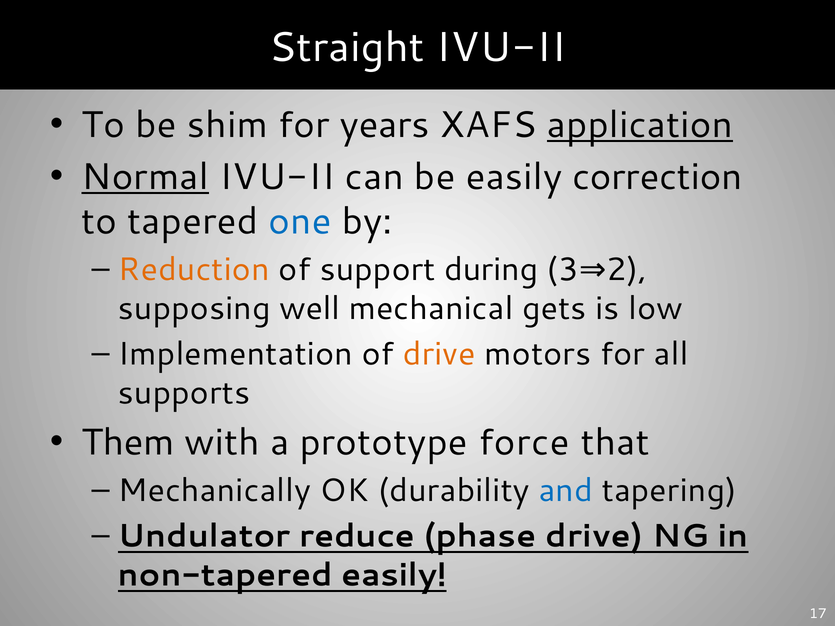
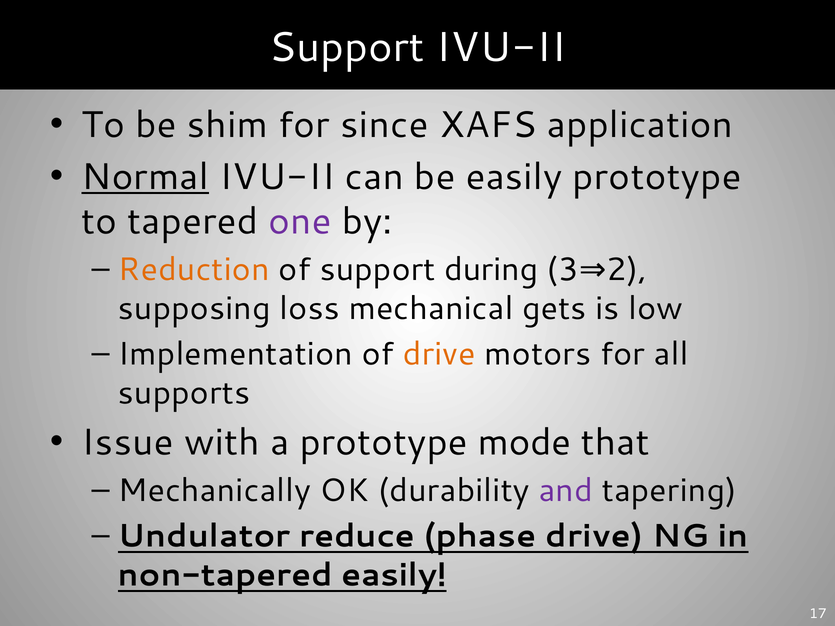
Straight: Straight -> Support (347, 48)
years: years -> since (385, 125)
application underline: present -> none (640, 125)
easily correction: correction -> prototype (657, 177)
one colour: blue -> purple (300, 222)
well: well -> loss (310, 309)
Them: Them -> Issue (128, 443)
force: force -> mode (525, 443)
and colour: blue -> purple (566, 491)
